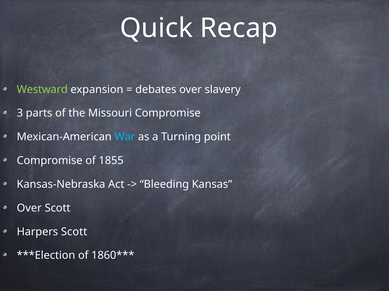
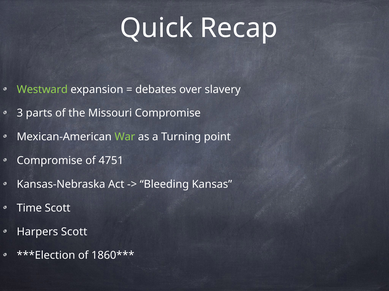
War colour: light blue -> light green (125, 137)
1855: 1855 -> 4751 (111, 161)
Over: Over -> Time (29, 208)
